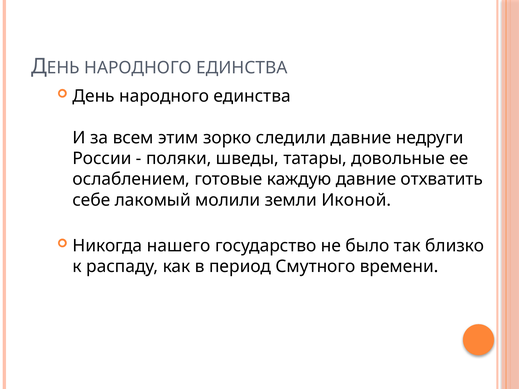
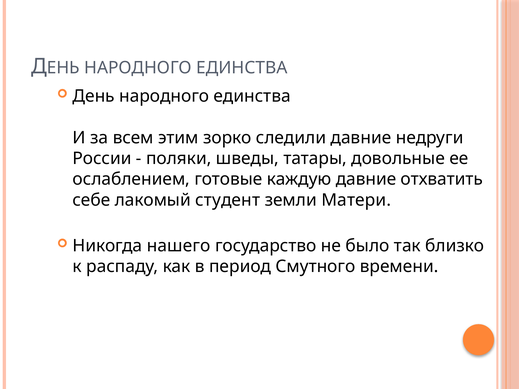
молили: молили -> студент (228, 200)
Иконой: Иконой -> Матери (356, 200)
